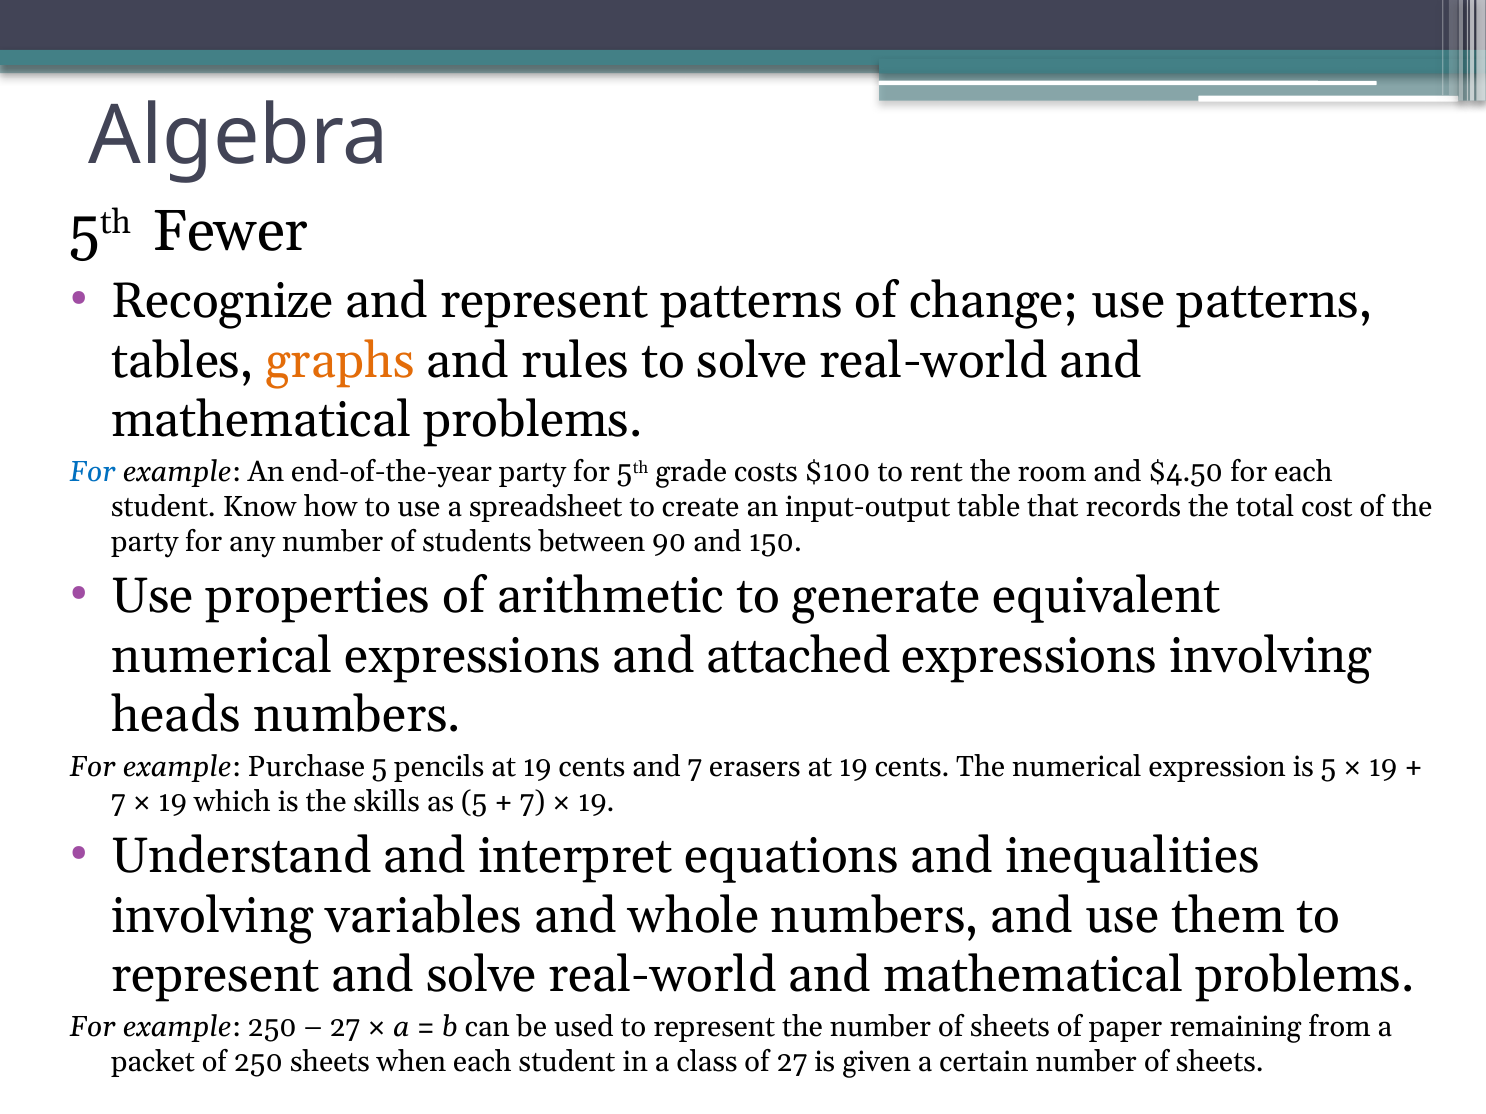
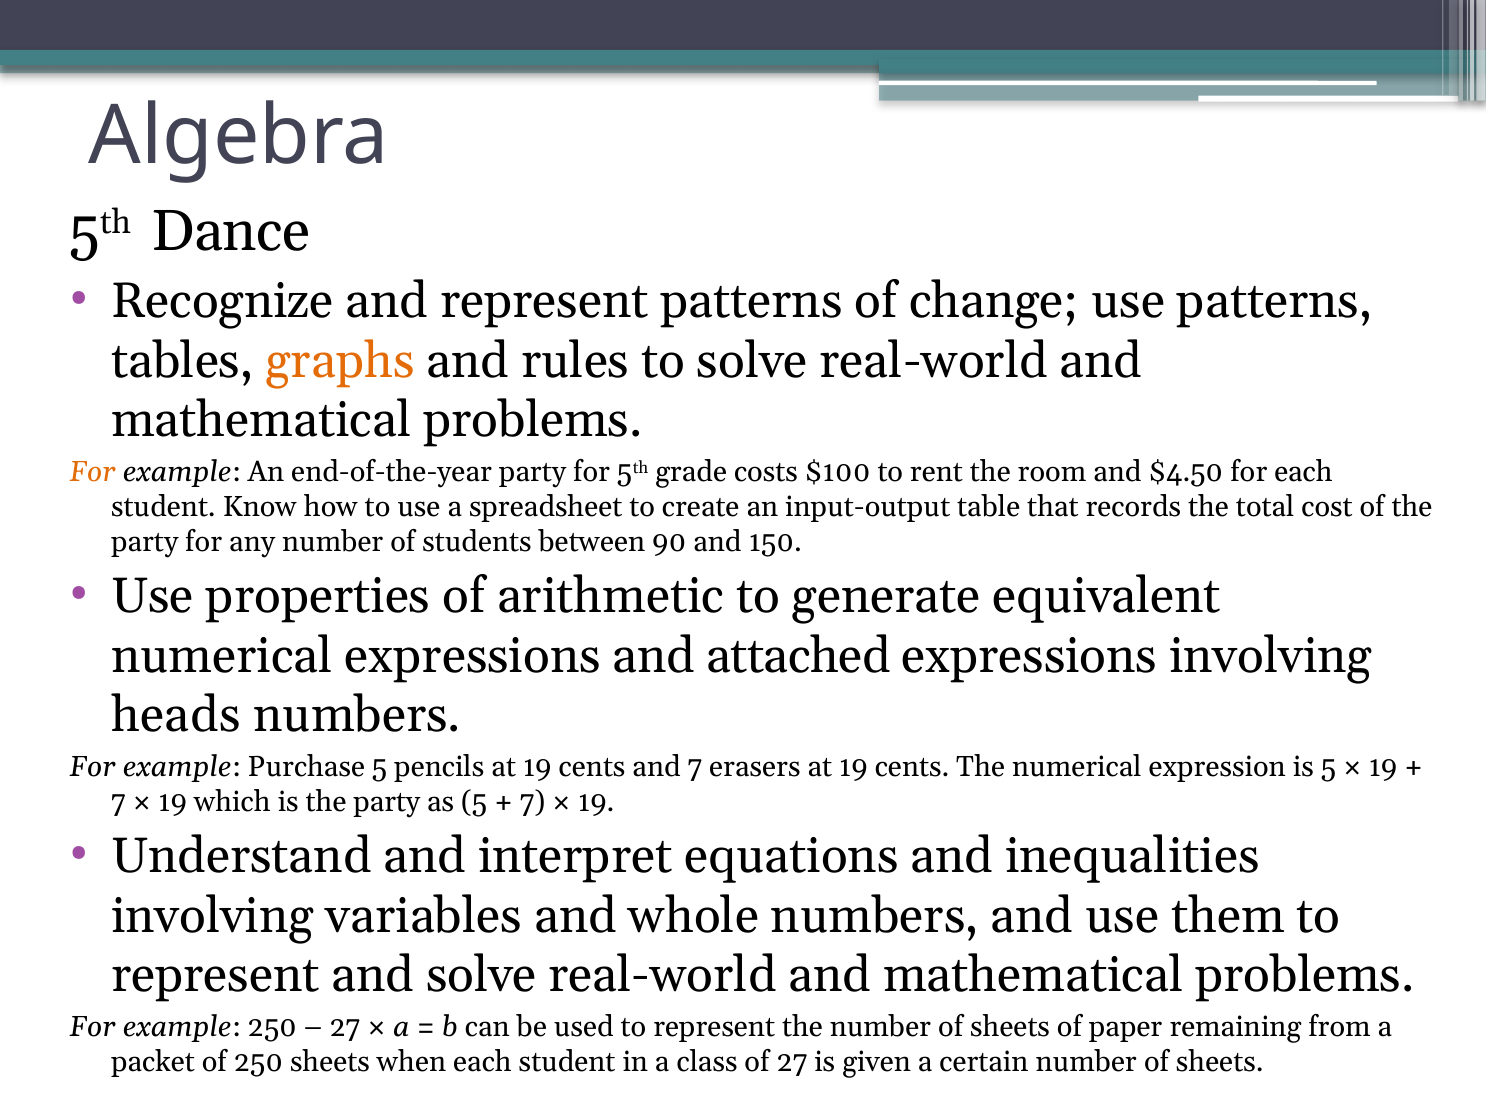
Fewer: Fewer -> Dance (231, 232)
For colour: blue -> orange (93, 472)
is the skills: skills -> party (387, 802)
